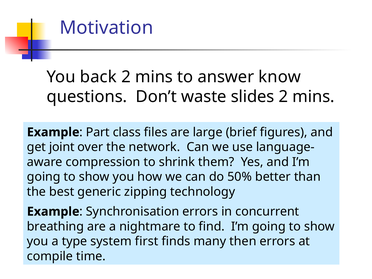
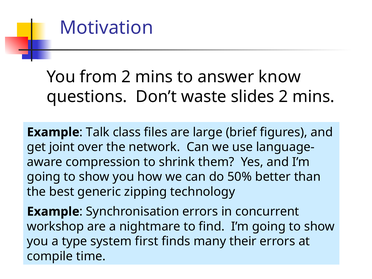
back: back -> from (98, 77)
Part: Part -> Talk (98, 132)
breathing: breathing -> workshop (55, 226)
then: then -> their (243, 241)
